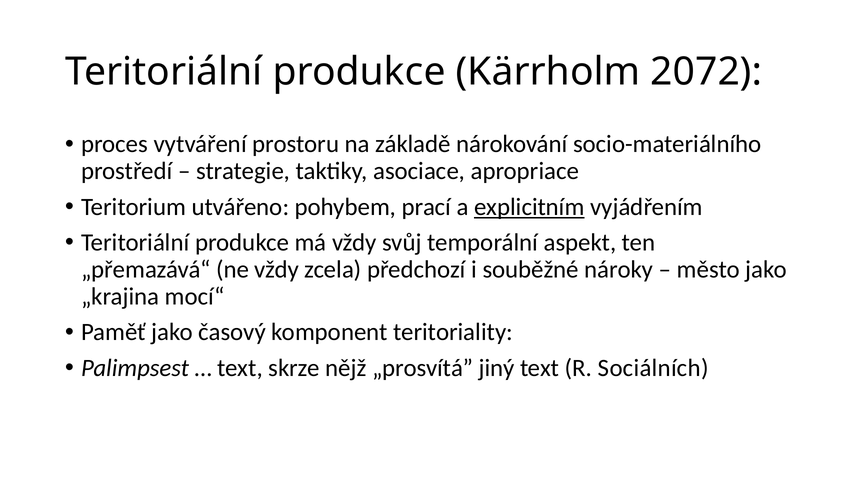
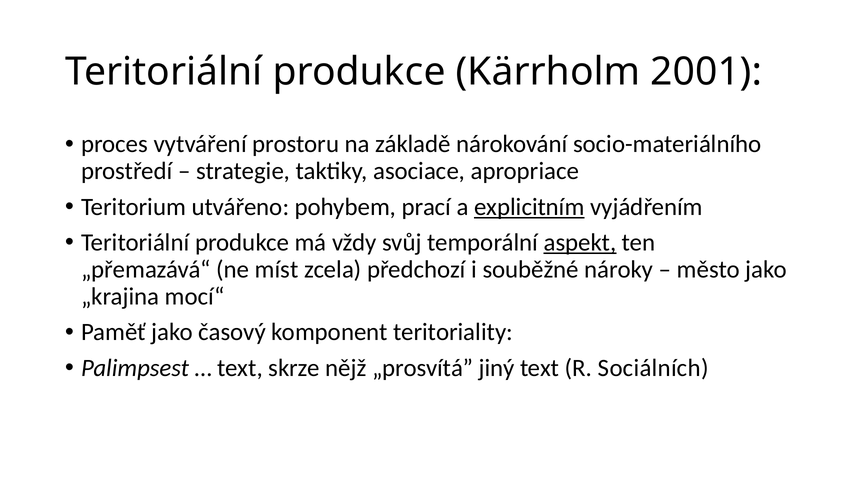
2072: 2072 -> 2001 (706, 72)
aspekt underline: none -> present (580, 243)
ne vždy: vždy -> míst (277, 269)
